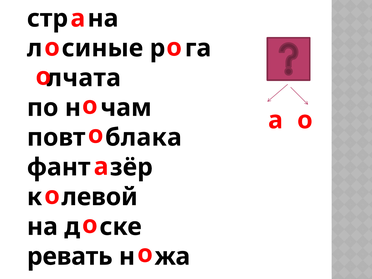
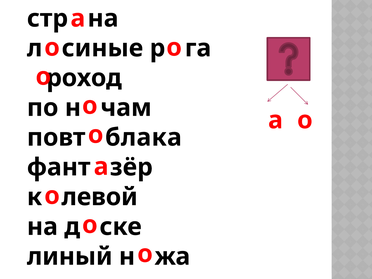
лчата: лчата -> роход (84, 78)
ревать: ревать -> линый (70, 257)
